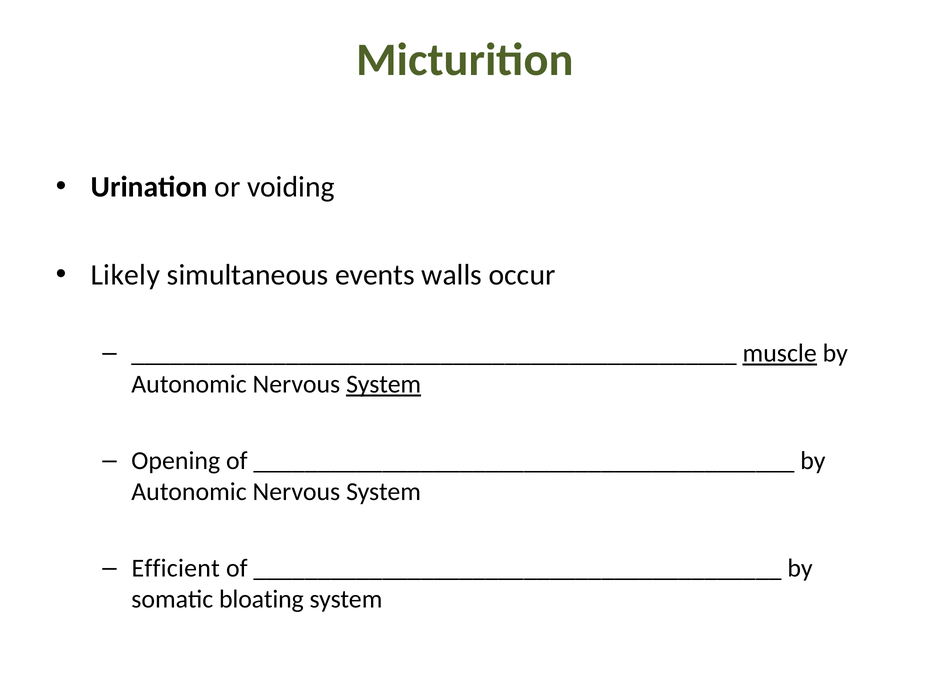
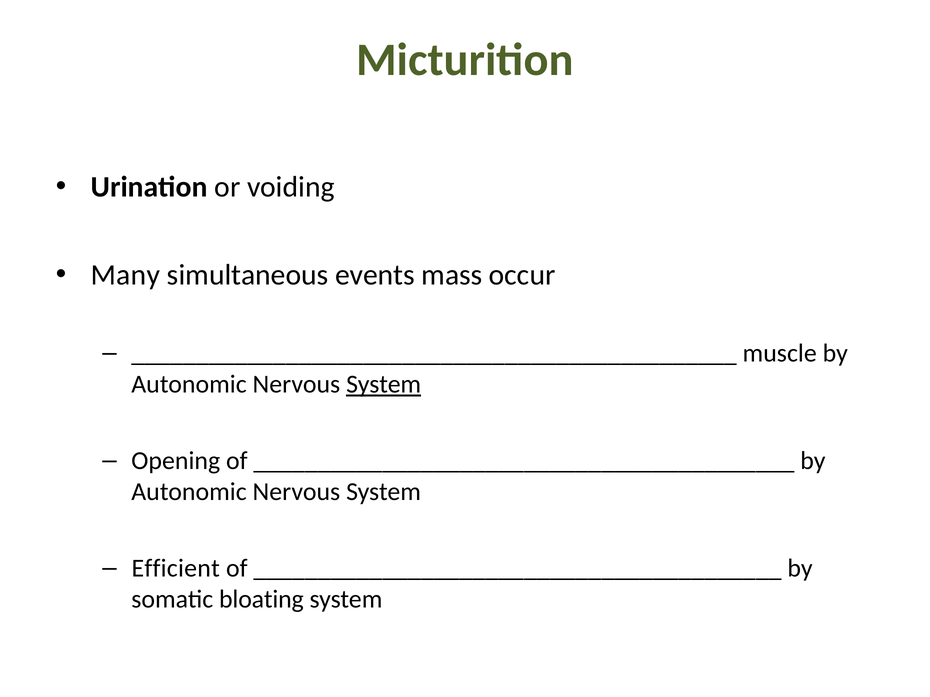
Likely: Likely -> Many (125, 275)
walls: walls -> mass (452, 275)
muscle underline: present -> none (780, 354)
